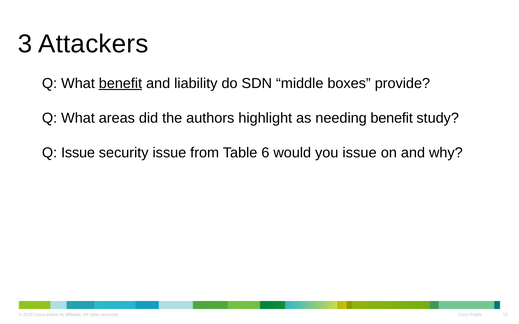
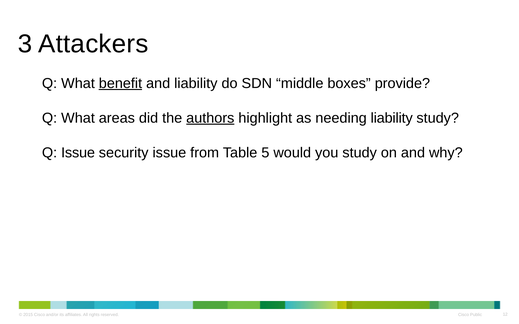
authors underline: none -> present (210, 118)
needing benefit: benefit -> liability (392, 118)
6: 6 -> 5 (265, 153)
you issue: issue -> study (360, 153)
